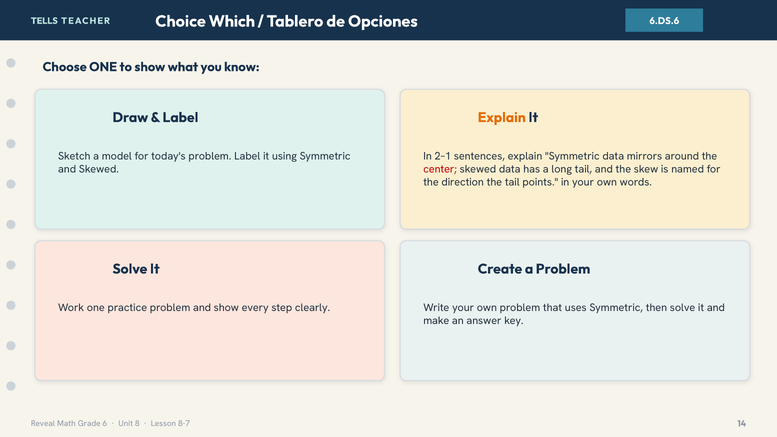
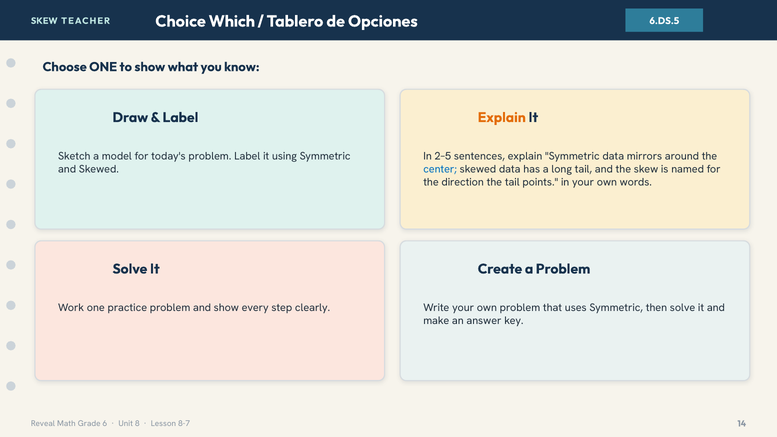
TELLS: TELLS -> SKEW (44, 21)
6.DS.6: 6.DS.6 -> 6.DS.5 (664, 21)
2–1: 2–1 -> 2–5 (443, 156)
center colour: red -> blue (440, 169)
